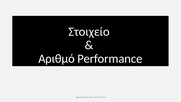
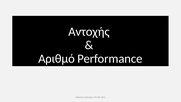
Στοιχείο: Στοιχείο -> Αντοχής (89, 32)
